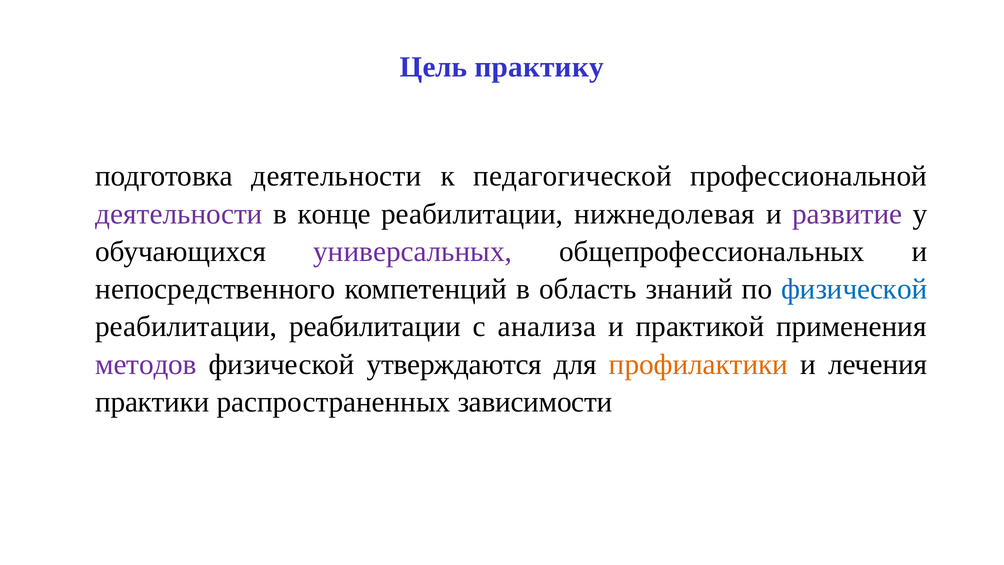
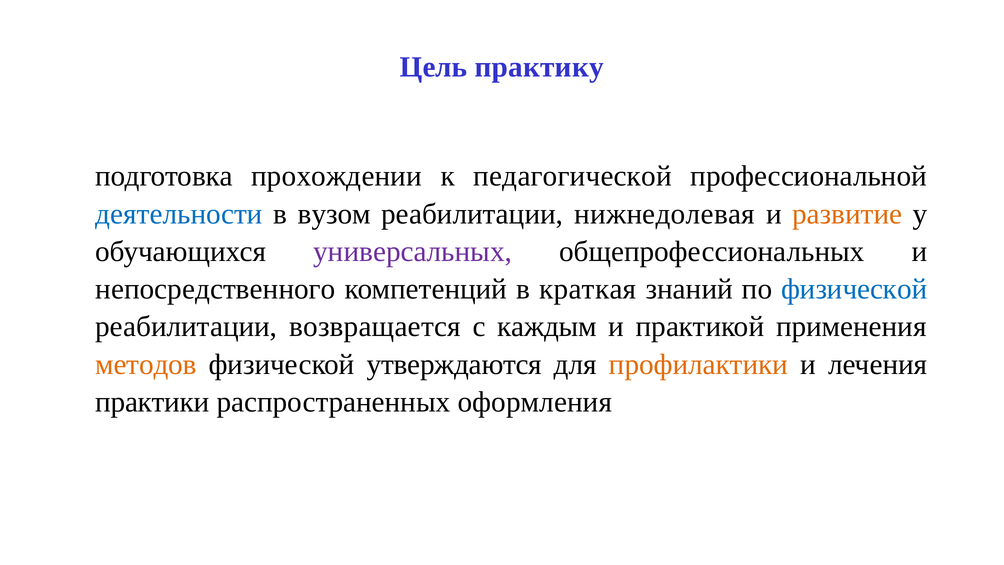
подготовка деятельности: деятельности -> прохождении (337, 176)
деятельности colour: purple -> blue (179, 214)
конце: конце -> вузом (334, 214)
развитие colour: purple -> orange (847, 214)
область: область -> краткая (588, 289)
реабилитации реабилитации: реабилитации -> возвращается (375, 327)
анализа: анализа -> каждым (547, 327)
методов colour: purple -> orange (146, 364)
зависимости: зависимости -> оформления (535, 402)
